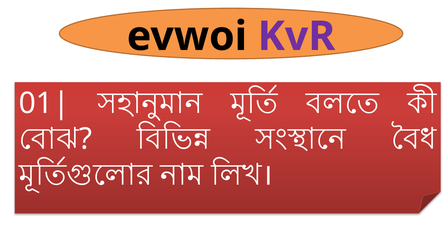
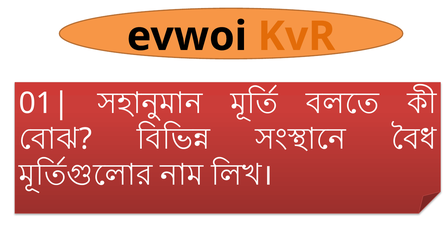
KvR colour: purple -> orange (296, 36)
